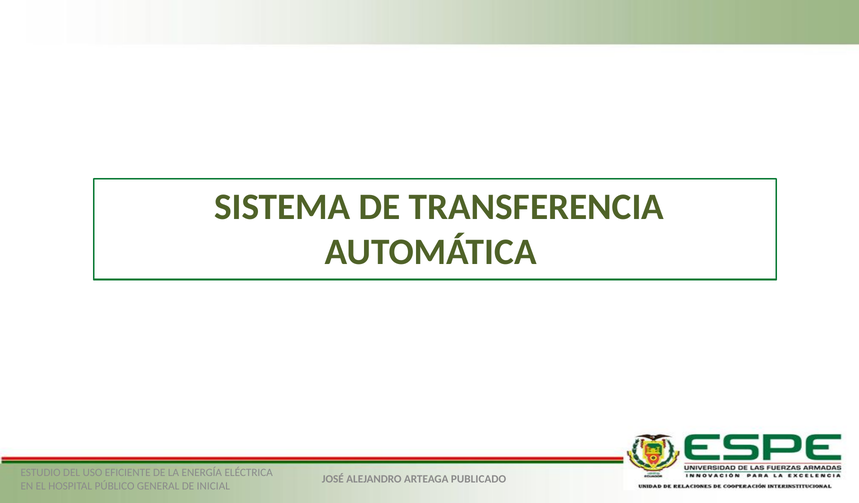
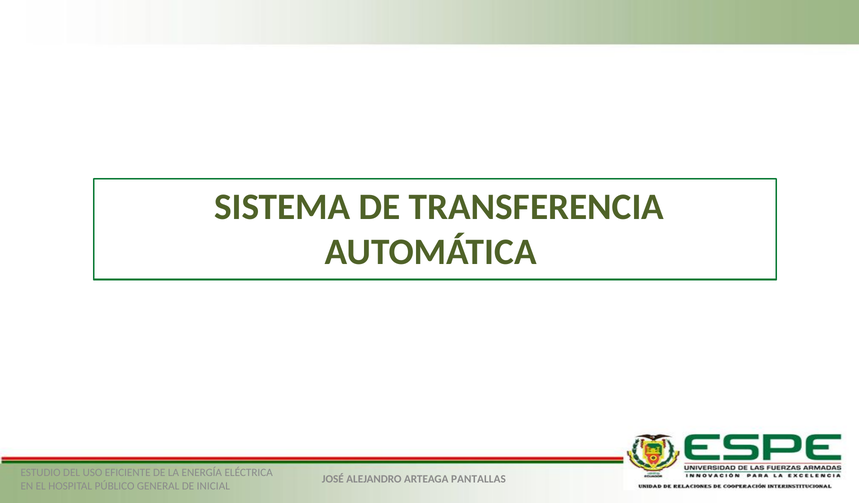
PUBLICADO: PUBLICADO -> PANTALLAS (478, 480)
